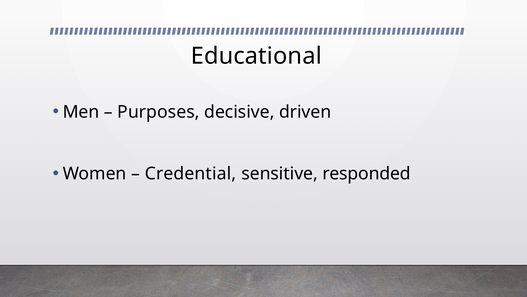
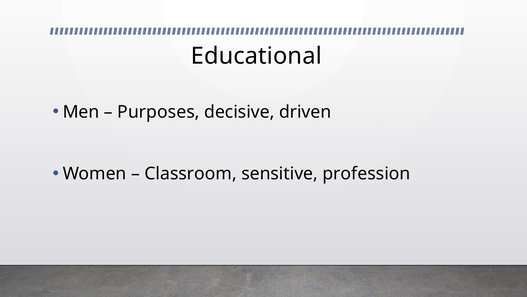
Credential: Credential -> Classroom (191, 173)
responded: responded -> profession (366, 173)
